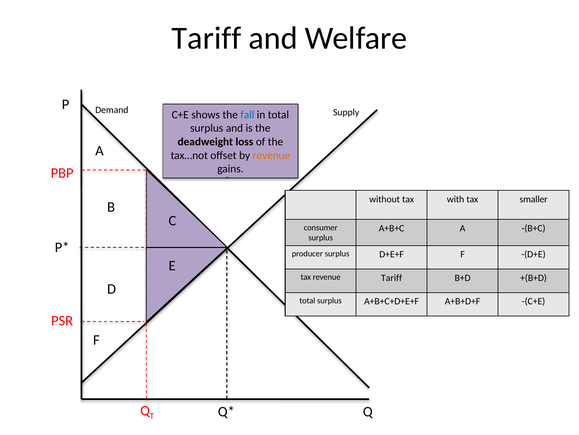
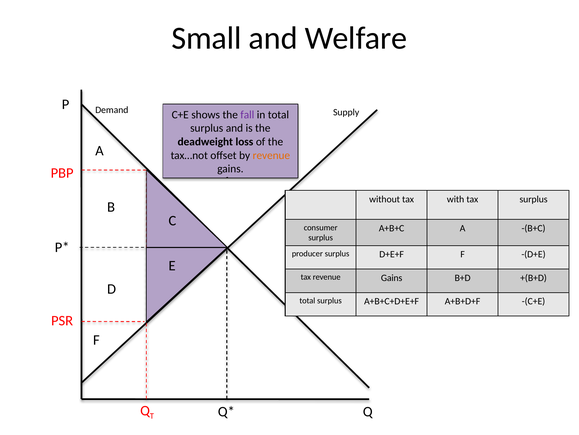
Tariff: Tariff -> Small (206, 38)
fall colour: blue -> purple (247, 115)
tax smaller: smaller -> surplus (534, 199)
tax revenue Tariff: Tariff -> Gains (392, 277)
